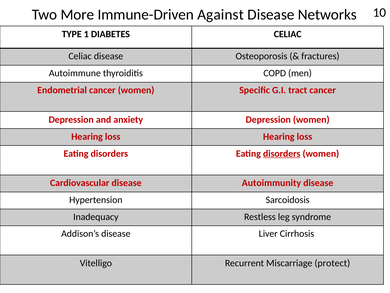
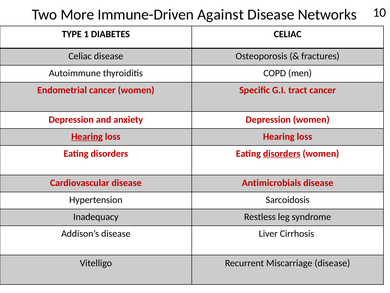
Hearing underline: none -> present (87, 136)
Autoimmunity: Autoimmunity -> Antimicrobials (271, 183)
Miscarriage protect: protect -> disease (332, 263)
